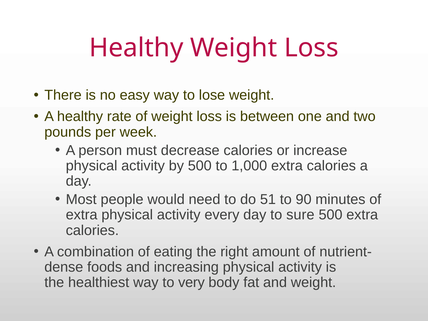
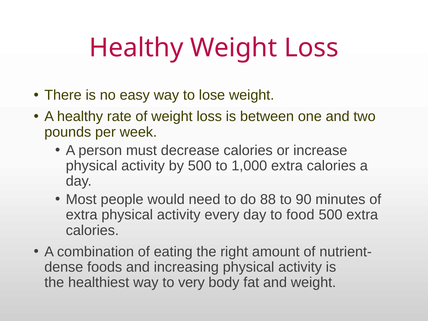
51: 51 -> 88 (268, 200)
sure: sure -> food (300, 215)
